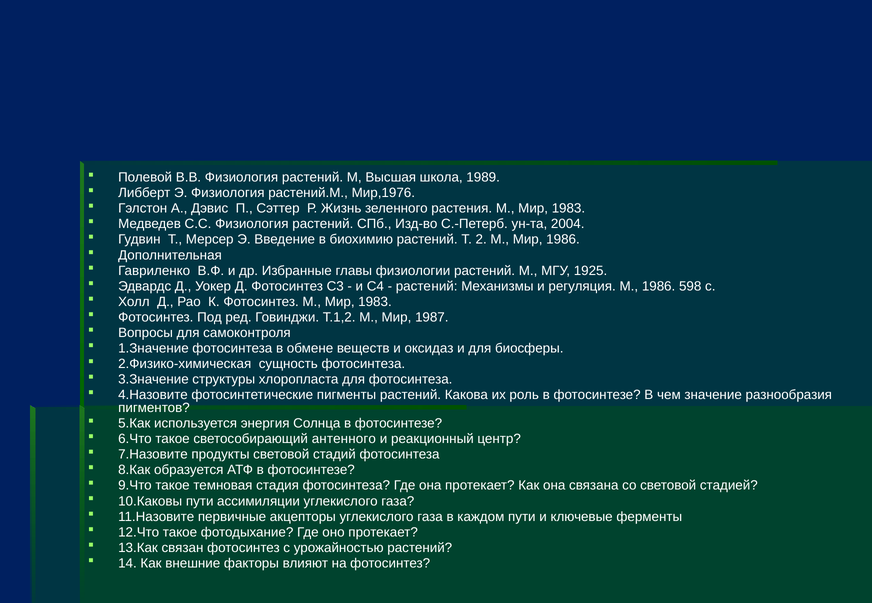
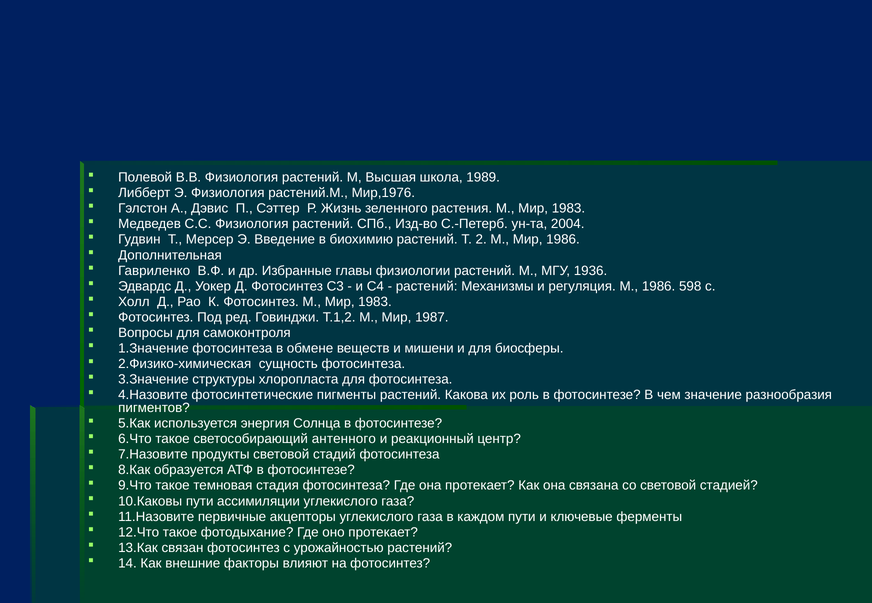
1925: 1925 -> 1936 (590, 271)
оксидаз: оксидаз -> мишени (429, 349)
